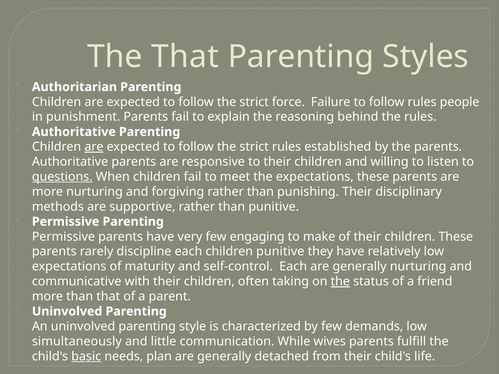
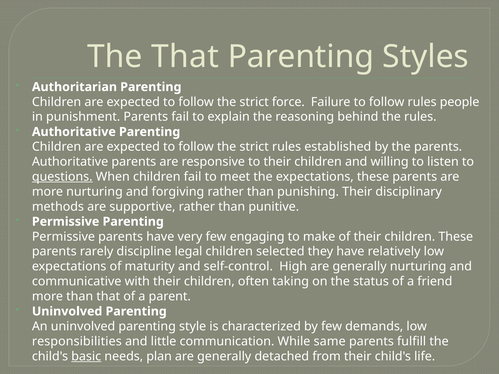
are underline: present -> none (94, 147)
discipline each: each -> legal (189, 252)
children punitive: punitive -> selected (280, 252)
self-control Each: Each -> High (293, 267)
the underline: present -> none (340, 282)
simultaneously: simultaneously -> responsibilities (77, 342)
wives: wives -> same (330, 342)
